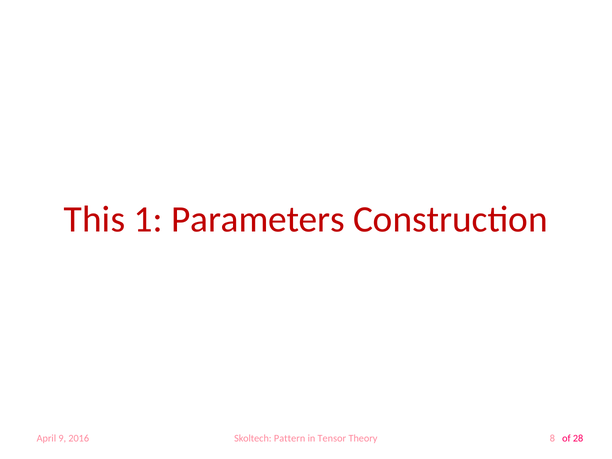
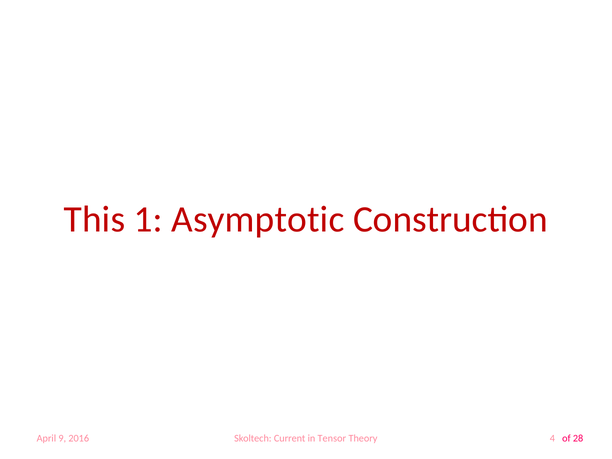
Parameters: Parameters -> Asymptotic (258, 219)
Pattern: Pattern -> Current (290, 438)
8: 8 -> 4 (552, 438)
